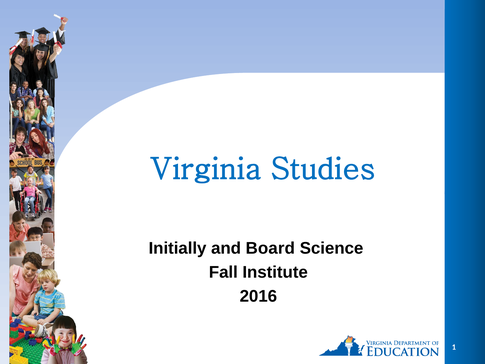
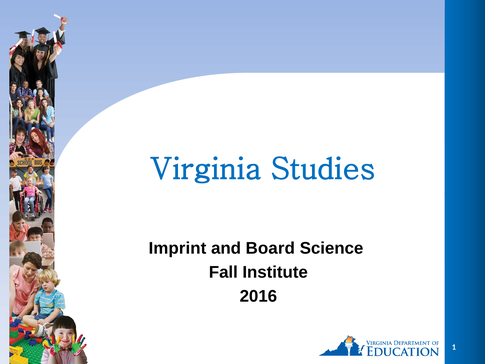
Initially: Initially -> Imprint (177, 248)
